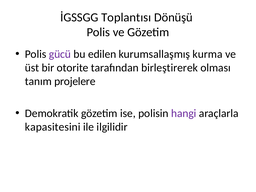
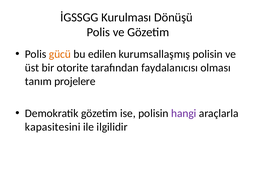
Toplantısı: Toplantısı -> Kurulması (126, 17)
gücü colour: purple -> orange (60, 54)
kurumsallaşmış kurma: kurma -> polisin (208, 54)
birleştirerek: birleştirerek -> faydalanıcısı (170, 68)
